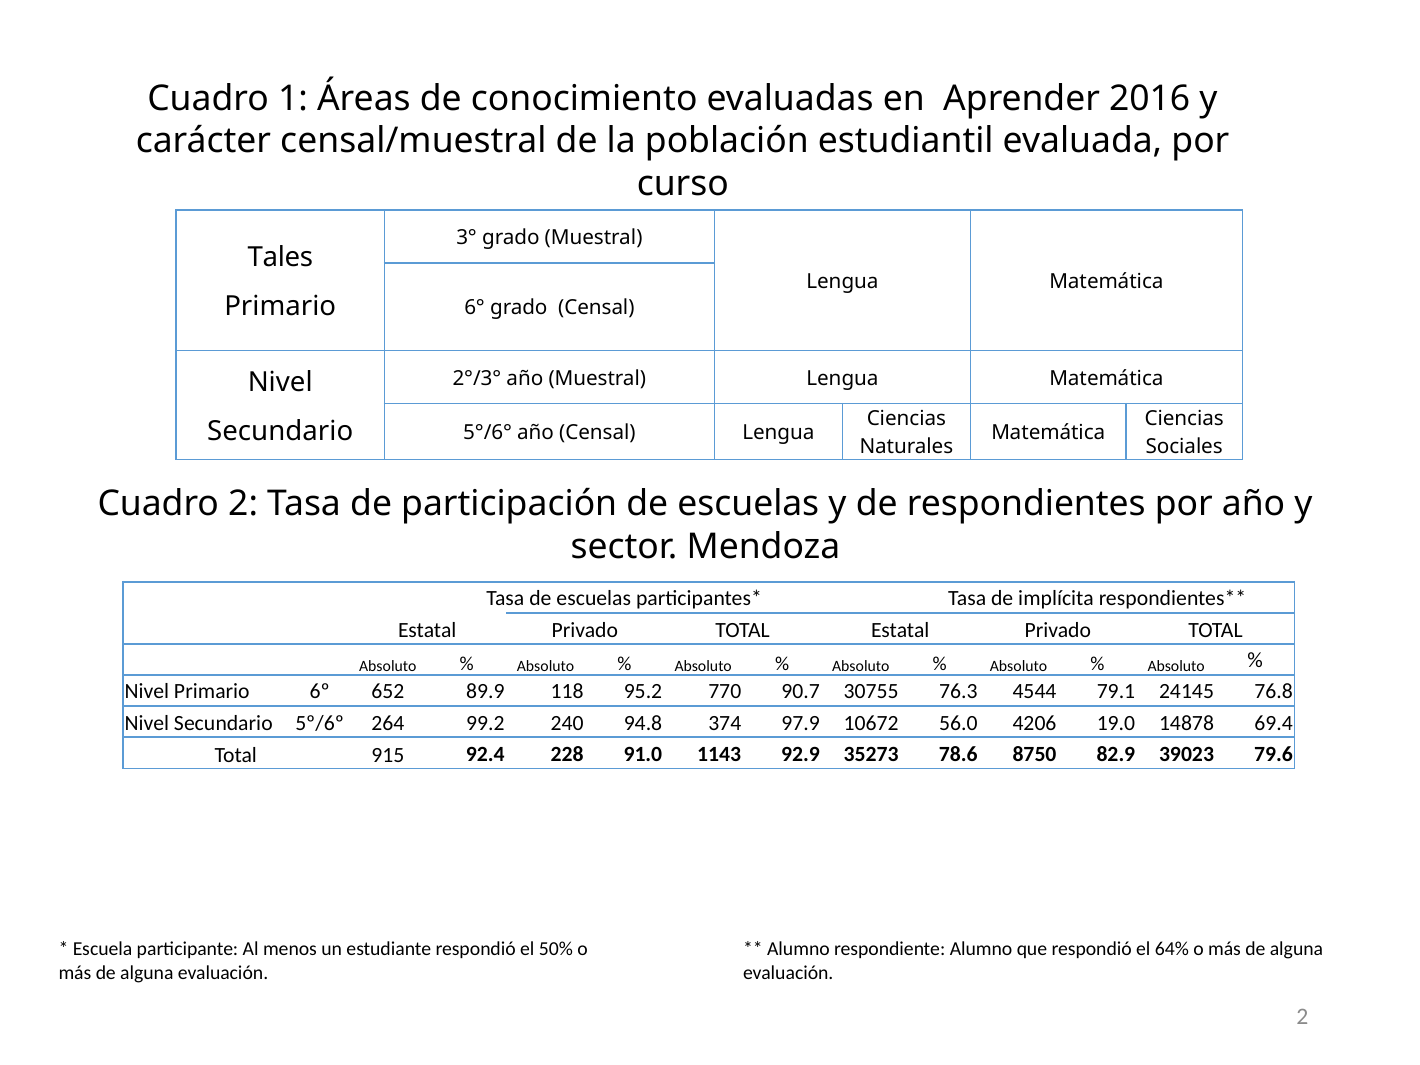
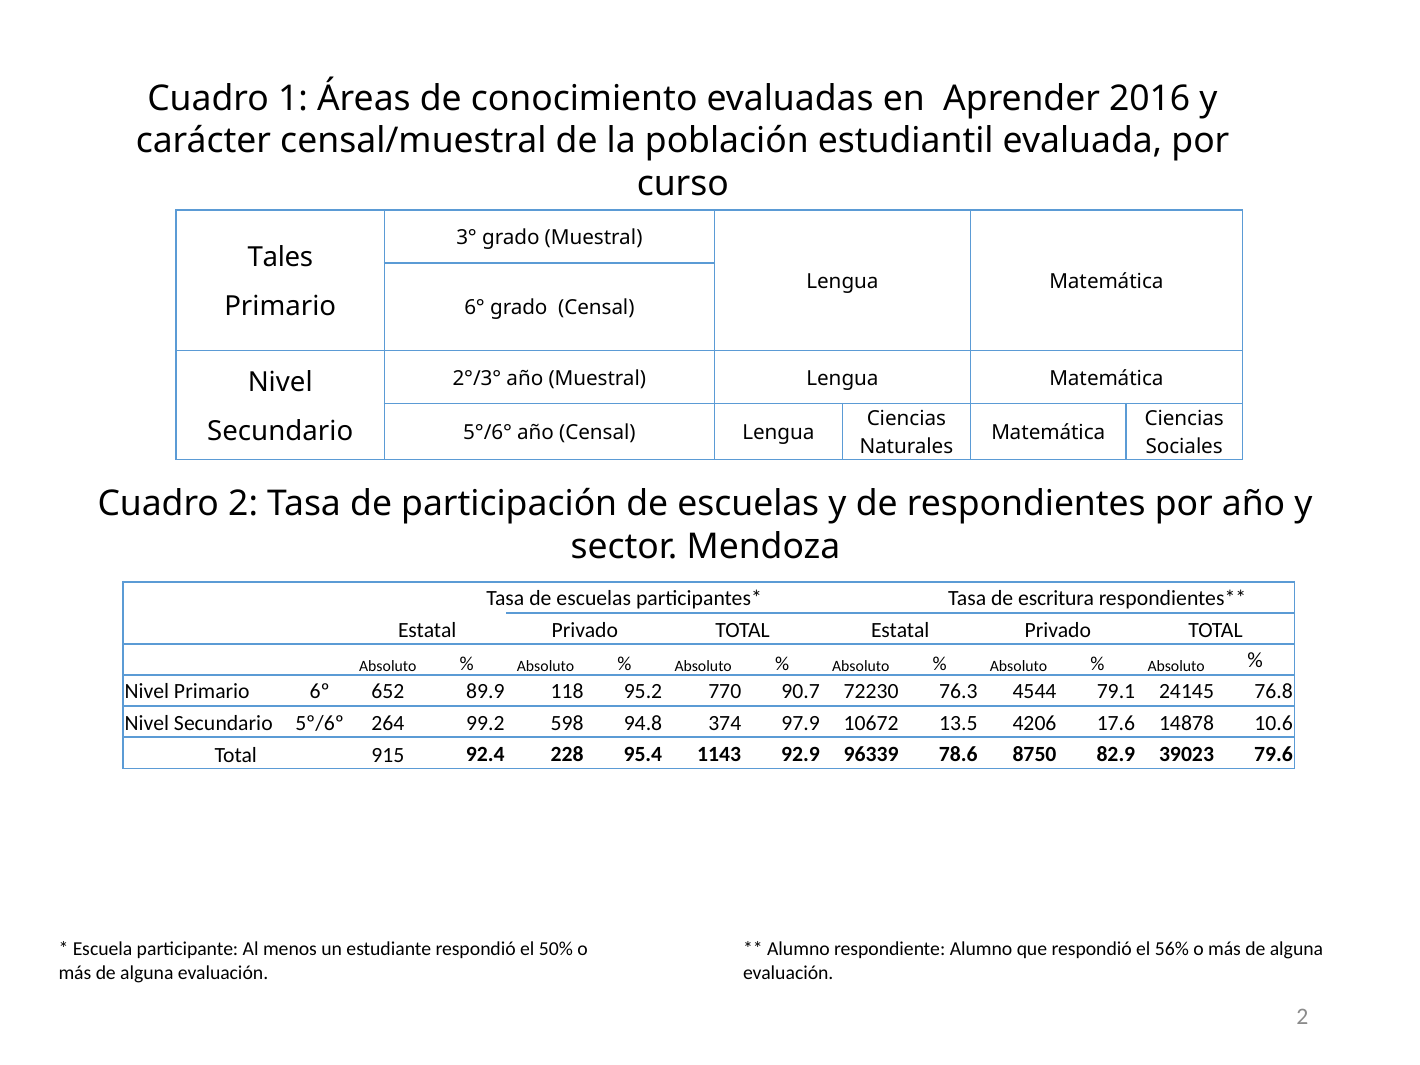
implícita: implícita -> escritura (1056, 598)
30755: 30755 -> 72230 (871, 692)
240: 240 -> 598 (567, 723)
56.0: 56.0 -> 13.5 (958, 723)
19.0: 19.0 -> 17.6 (1116, 723)
69.4: 69.4 -> 10.6 (1274, 723)
91.0: 91.0 -> 95.4 (643, 754)
35273: 35273 -> 96339 (871, 754)
64%: 64% -> 56% (1172, 949)
